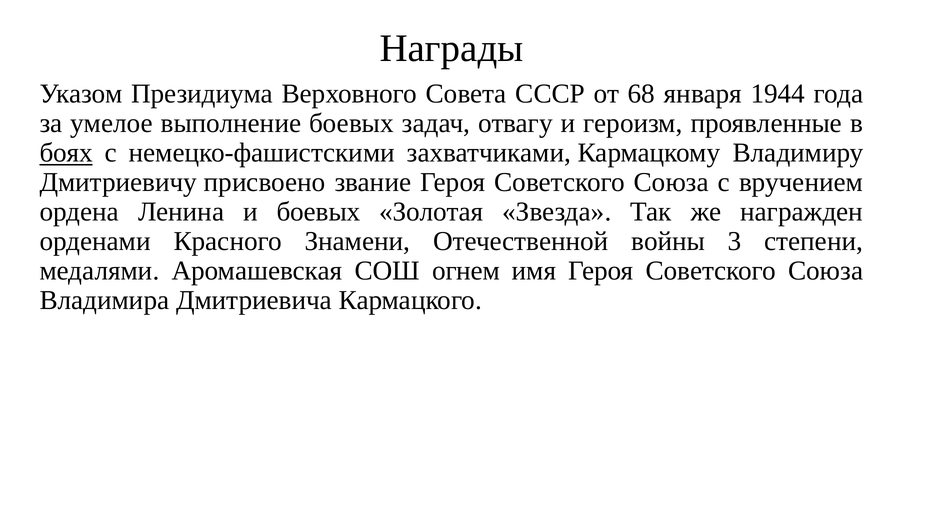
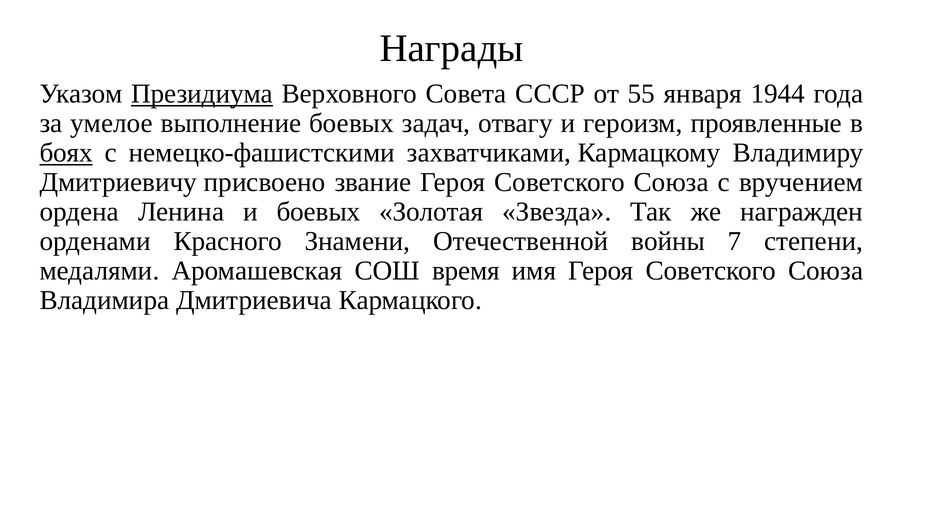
Президиума underline: none -> present (202, 94)
68: 68 -> 55 (641, 94)
3: 3 -> 7 (735, 241)
огнем: огнем -> время (466, 271)
